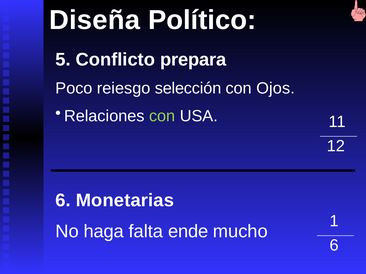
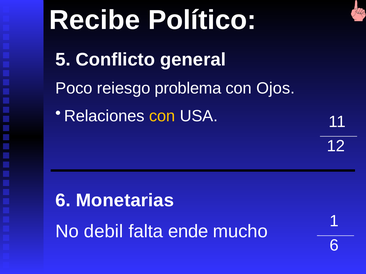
Diseña: Diseña -> Recibe (95, 20)
prepara: prepara -> general (193, 60)
selección: selección -> problema (188, 89)
con colour: light green -> yellow (162, 116)
haga: haga -> debil (104, 232)
